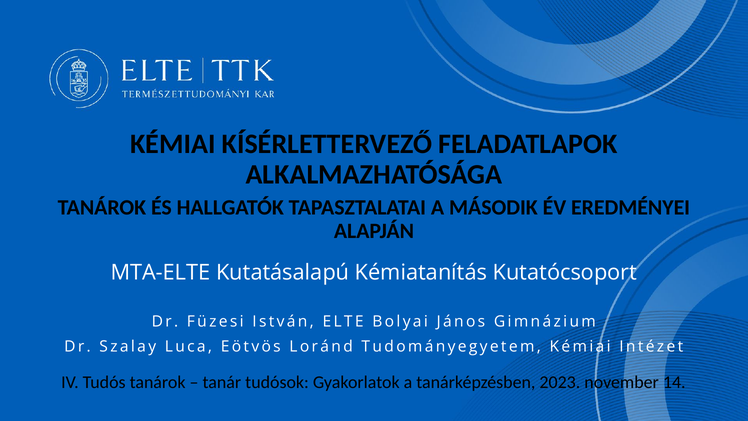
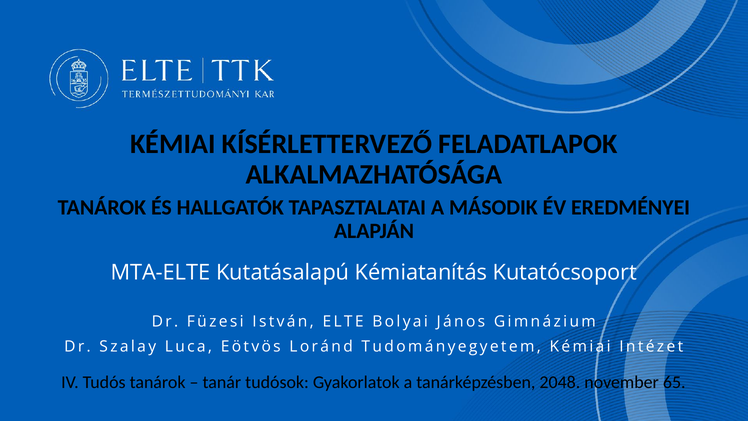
2023: 2023 -> 2048 (560, 382)
14: 14 -> 65 (674, 382)
